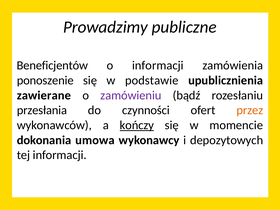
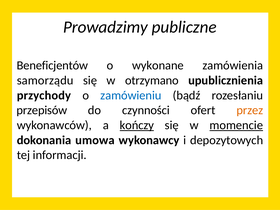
o informacji: informacji -> wykonane (158, 65)
ponoszenie: ponoszenie -> samorządu (45, 80)
podstawie: podstawie -> otrzymano (152, 80)
zawierane: zawierane -> przychody (44, 95)
zamówieniu colour: purple -> blue (131, 95)
przesłania: przesłania -> przepisów (42, 110)
momencie underline: none -> present (236, 125)
